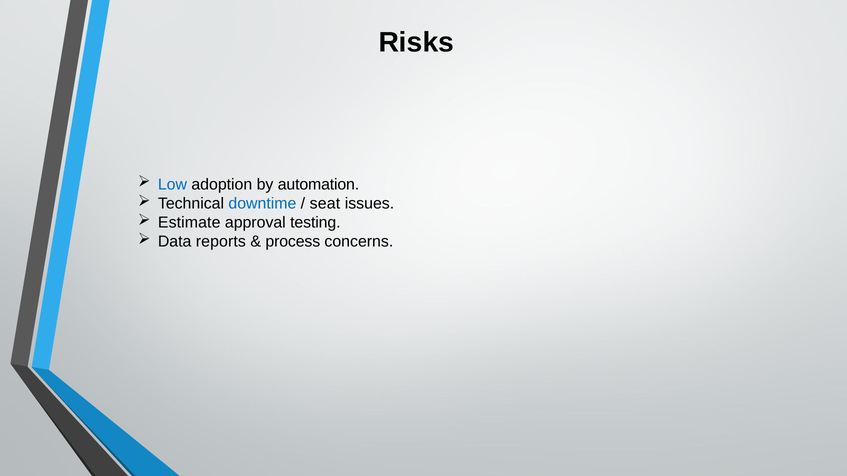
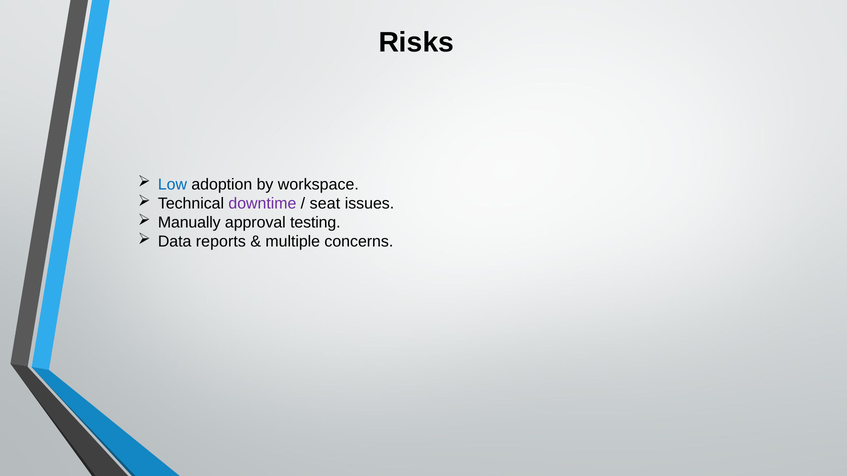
automation: automation -> workspace (318, 185)
downtime colour: blue -> purple (262, 204)
Estimate: Estimate -> Manually (189, 223)
process: process -> multiple (293, 242)
